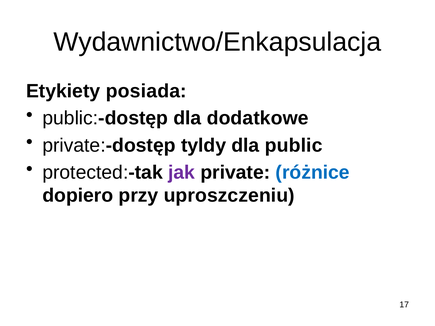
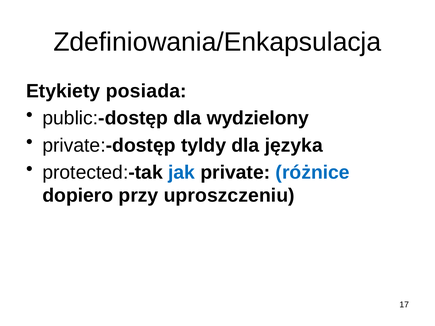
Wydawnictwo/Enkapsulacja: Wydawnictwo/Enkapsulacja -> Zdefiniowania/Enkapsulacja (217, 42)
dodatkowe: dodatkowe -> wydzielony (258, 118)
public: public -> języka (294, 145)
jak colour: purple -> blue (182, 172)
